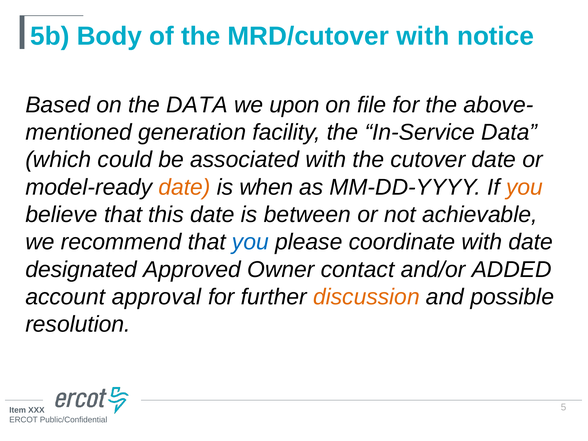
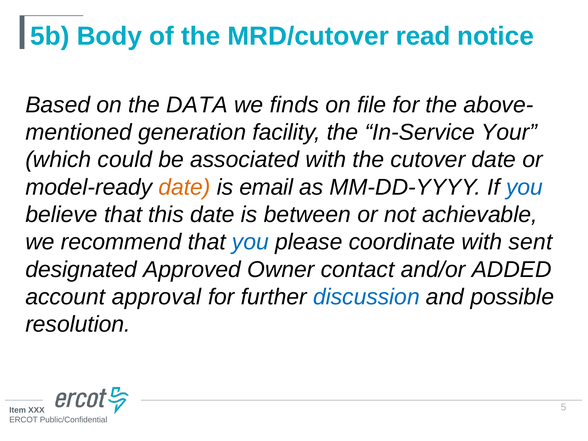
MRD/cutover with: with -> read (423, 36)
upon: upon -> finds (294, 105)
In-Service Data: Data -> Your (509, 132)
when: when -> email (266, 187)
you colour: orange -> blue (525, 187)
with date: date -> sent (531, 242)
discussion colour: orange -> blue (366, 297)
